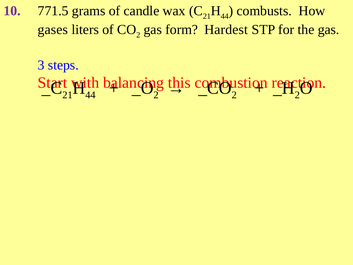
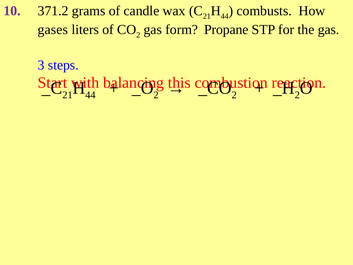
771.5: 771.5 -> 371.2 (53, 11)
Hardest: Hardest -> Propane (226, 30)
